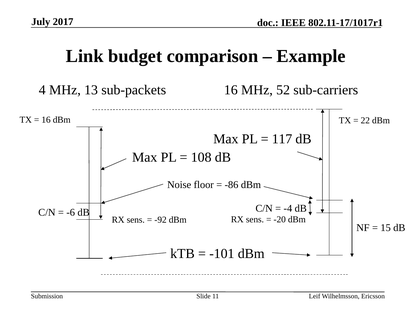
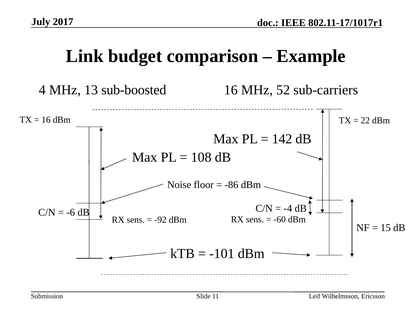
sub-packets: sub-packets -> sub-boosted (134, 90)
117: 117 -> 142 (282, 139)
-20: -20 -> -60 (280, 220)
